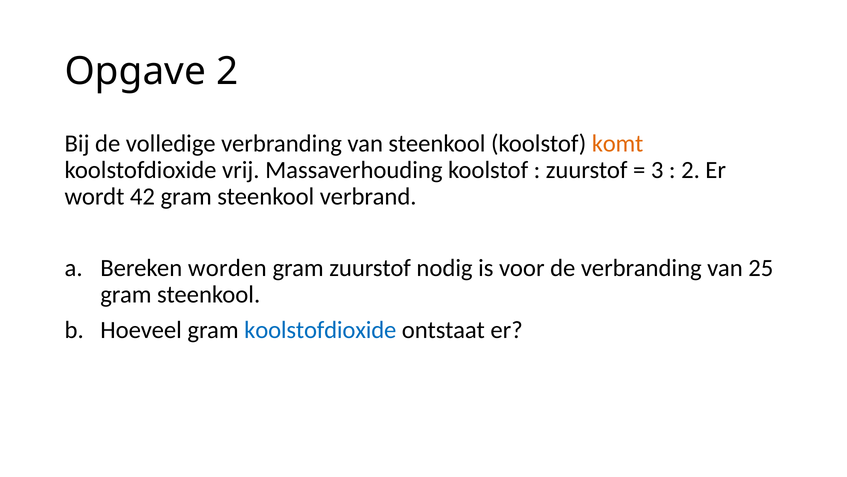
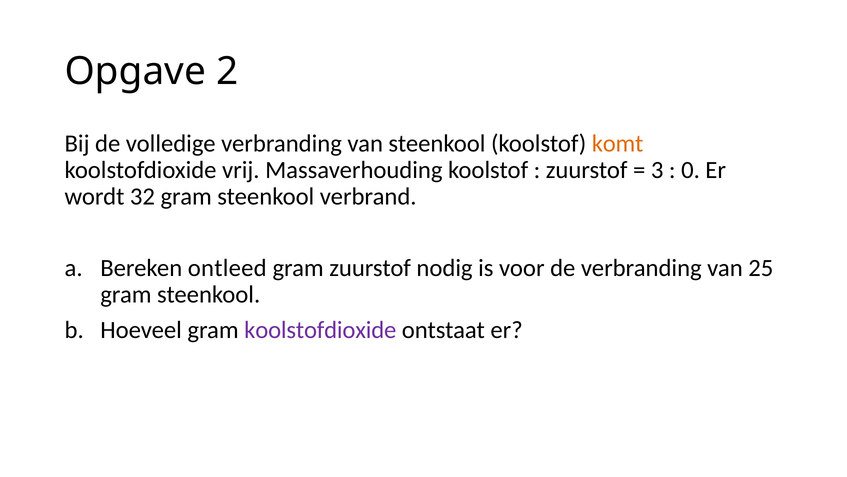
2: 2 -> 0 (691, 170)
42: 42 -> 32 (142, 197)
worden: worden -> ontleed (227, 268)
koolstofdioxide colour: blue -> purple (320, 330)
